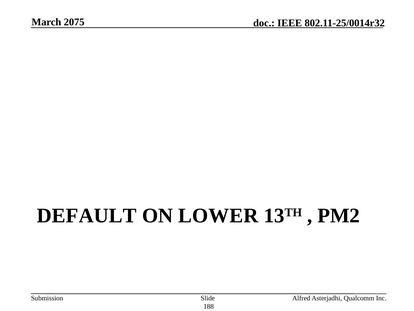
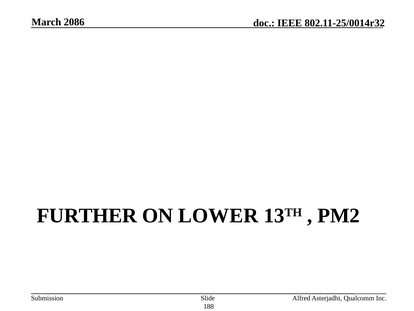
2075: 2075 -> 2086 (74, 22)
DEFAULT: DEFAULT -> FURTHER (87, 215)
